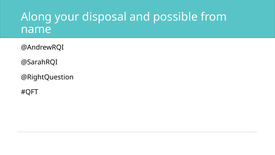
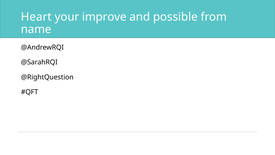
Along: Along -> Heart (36, 17)
disposal: disposal -> improve (104, 17)
